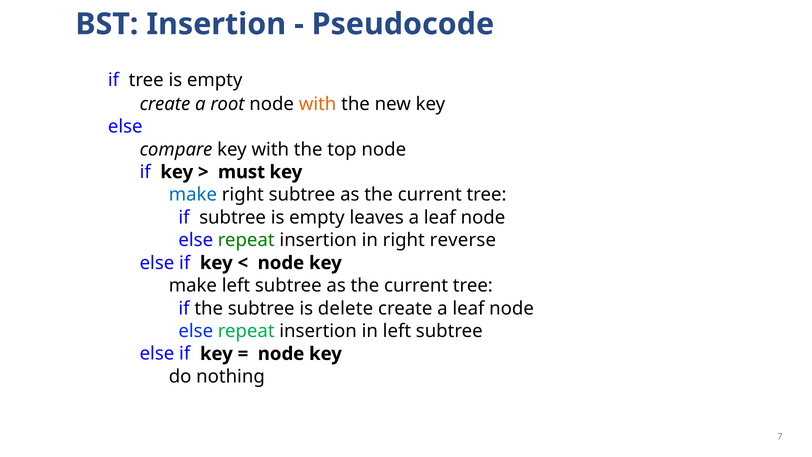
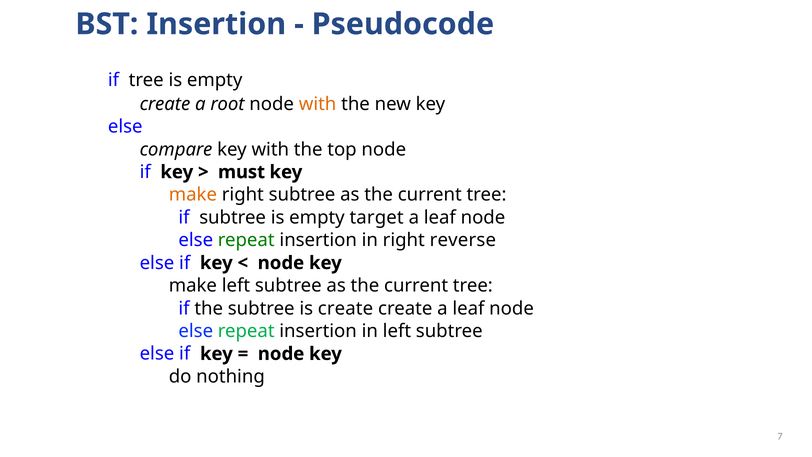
make colour: blue -> orange (193, 195)
leaves: leaves -> target (377, 217)
is delete: delete -> create (346, 308)
